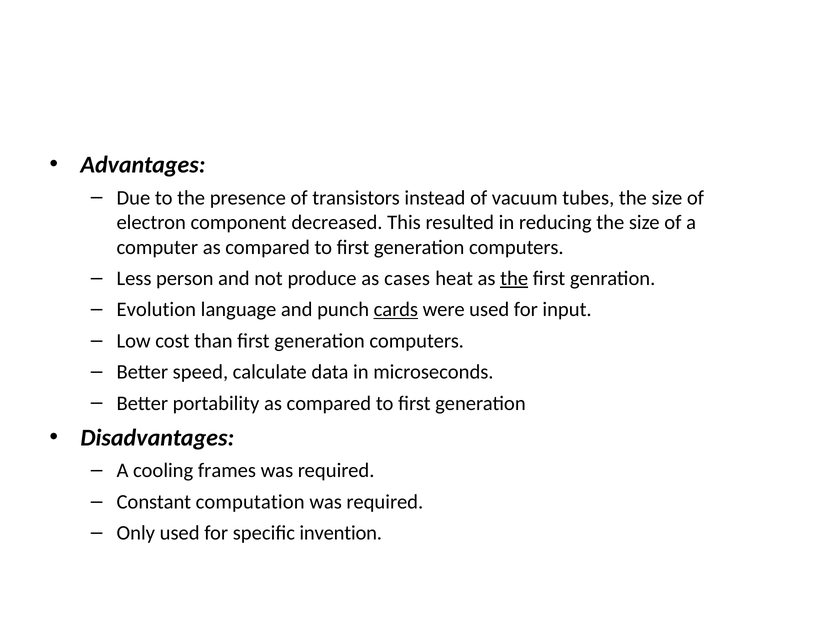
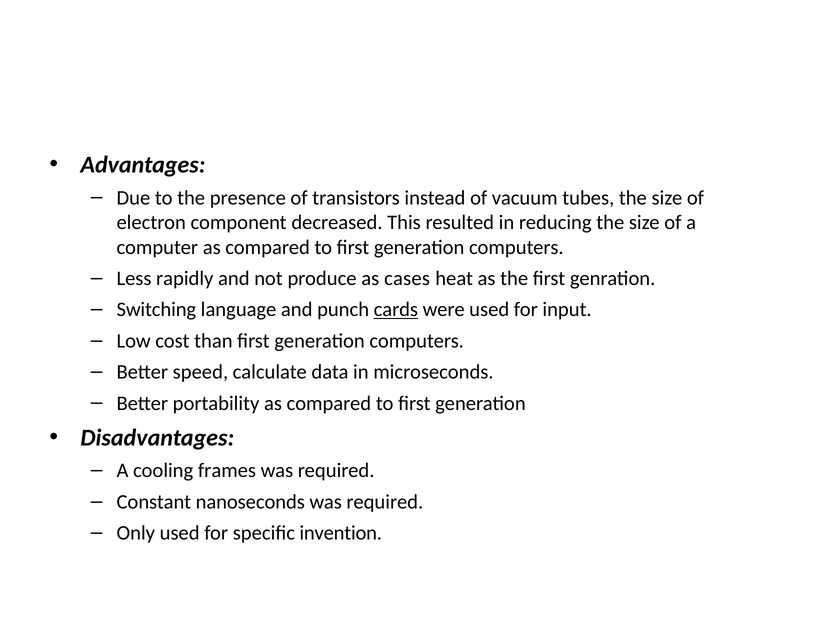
person: person -> rapidly (185, 278)
the underline: present -> none (514, 278)
Evolution: Evolution -> Switching (156, 309)
computation: computation -> nanoseconds (250, 502)
